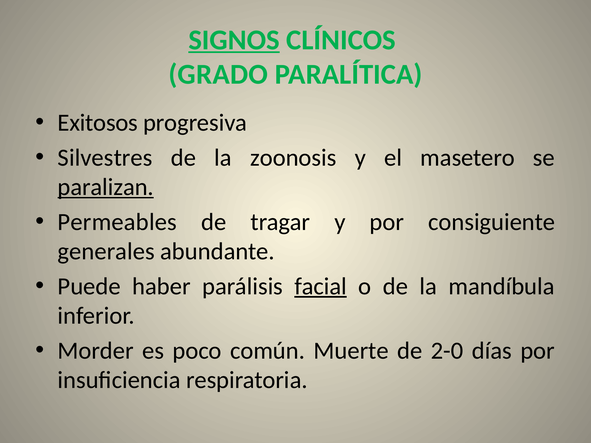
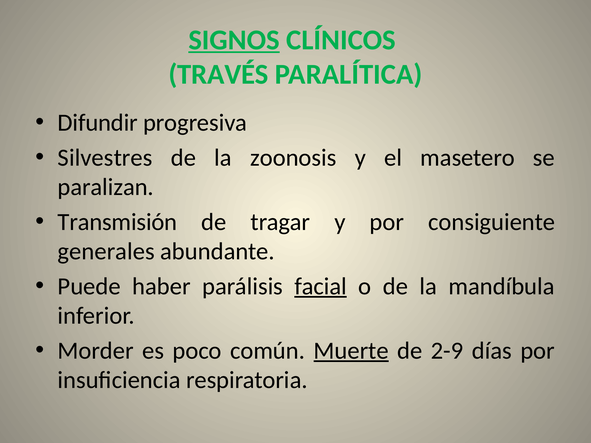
GRADO: GRADO -> TRAVÉS (218, 74)
Exitosos: Exitosos -> Difundir (98, 123)
paralizan underline: present -> none (106, 187)
Permeables: Permeables -> Transmisión (117, 222)
Muerte underline: none -> present (351, 351)
2-0: 2-0 -> 2-9 (447, 351)
